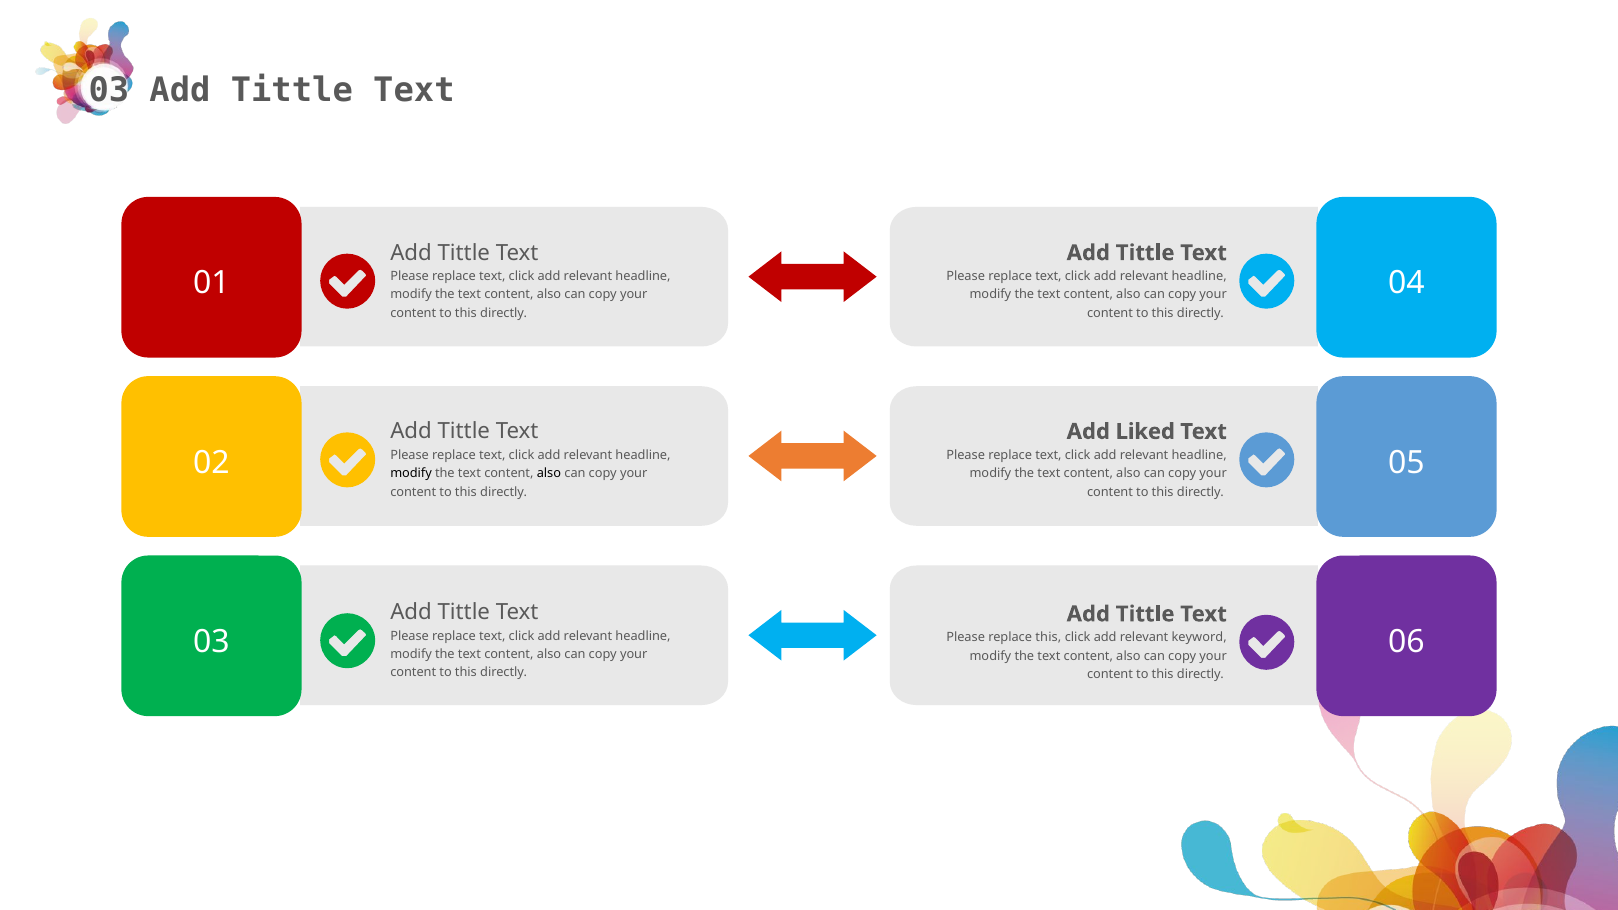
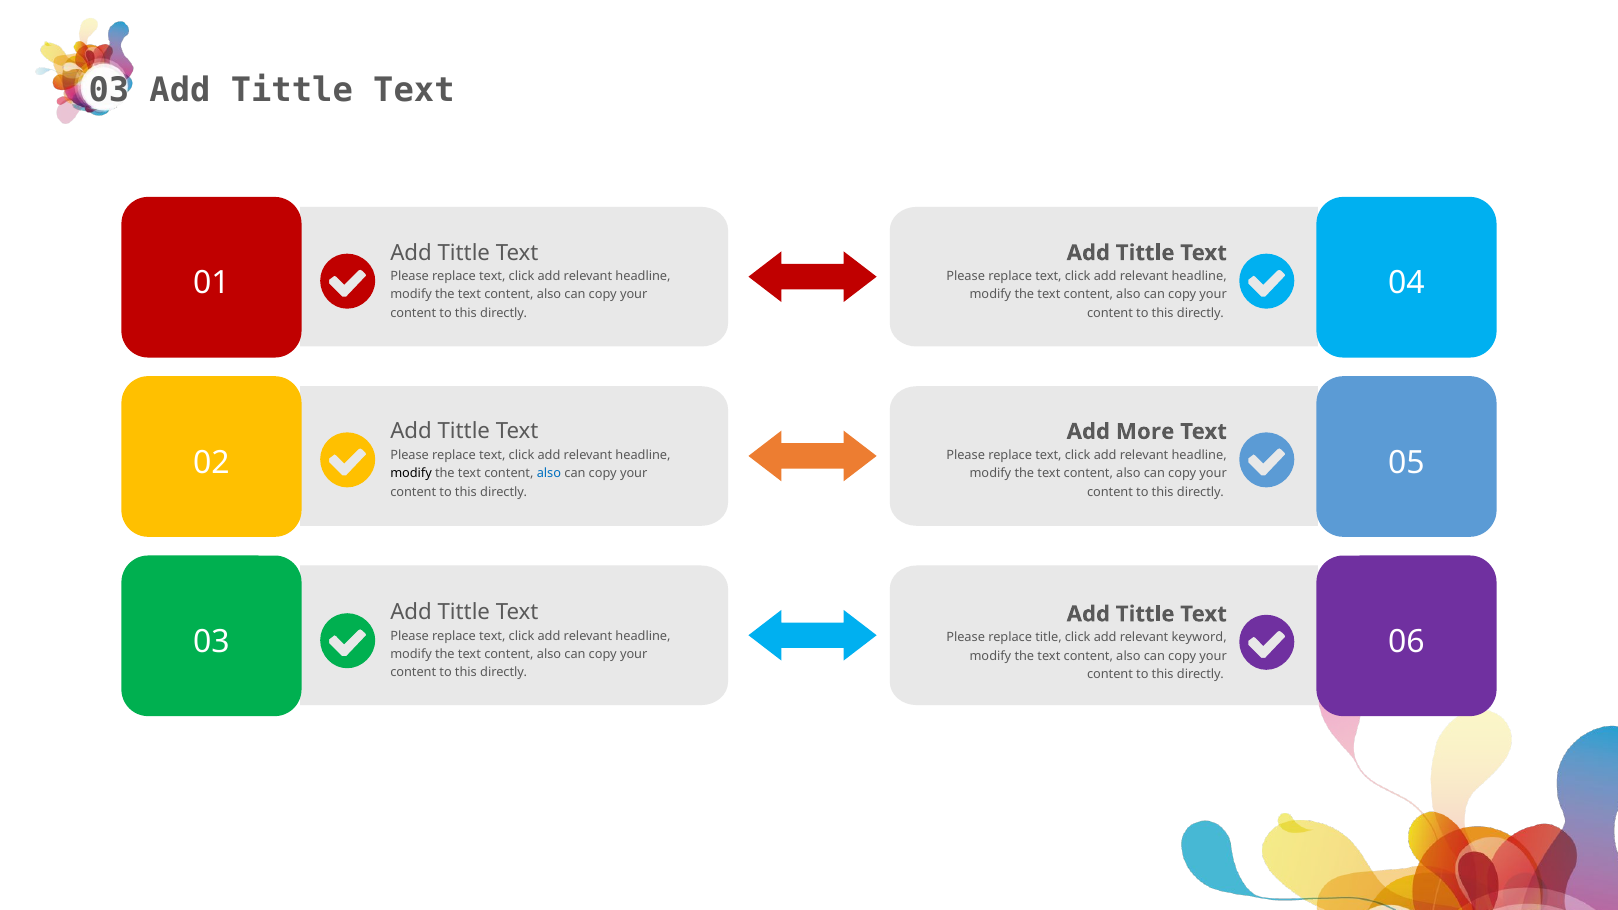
Liked: Liked -> More (1145, 432)
also colour: black -> blue (549, 474)
replace this: this -> title (1049, 638)
